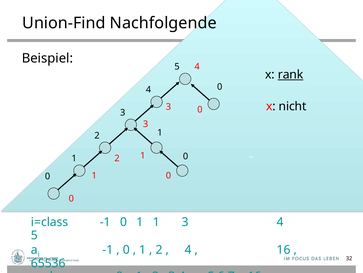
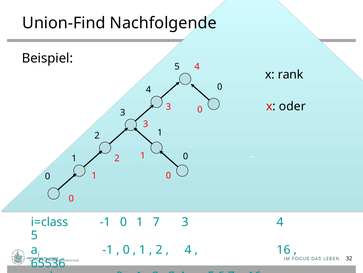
rank underline: present -> none (291, 75)
nicht: nicht -> oder (292, 106)
1 1: 1 -> 7 (156, 222)
